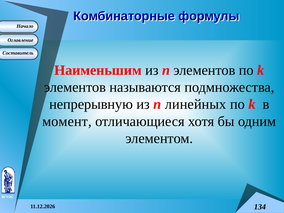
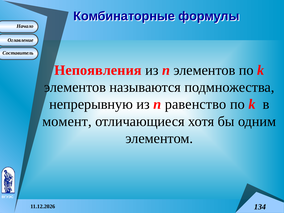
Наименьшим: Наименьшим -> Непоявления (98, 70)
линейных: линейных -> равенство (196, 104)
